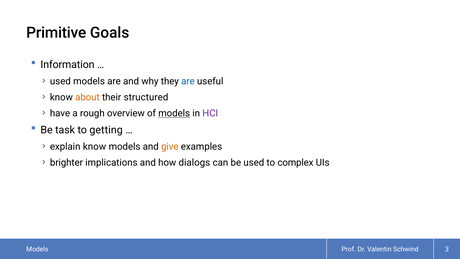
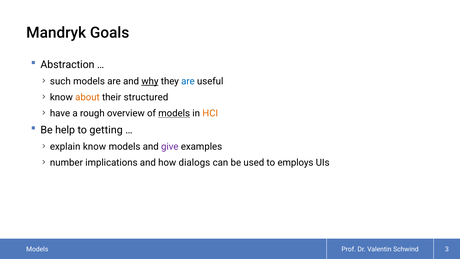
Primitive: Primitive -> Mandryk (56, 33)
Information: Information -> Abstraction (67, 65)
used: used -> such (60, 81)
why underline: none -> present (150, 81)
HCI colour: purple -> orange (210, 113)
task: task -> help (65, 130)
give colour: orange -> purple (170, 147)
brighter: brighter -> number (66, 163)
complex: complex -> employs (295, 163)
